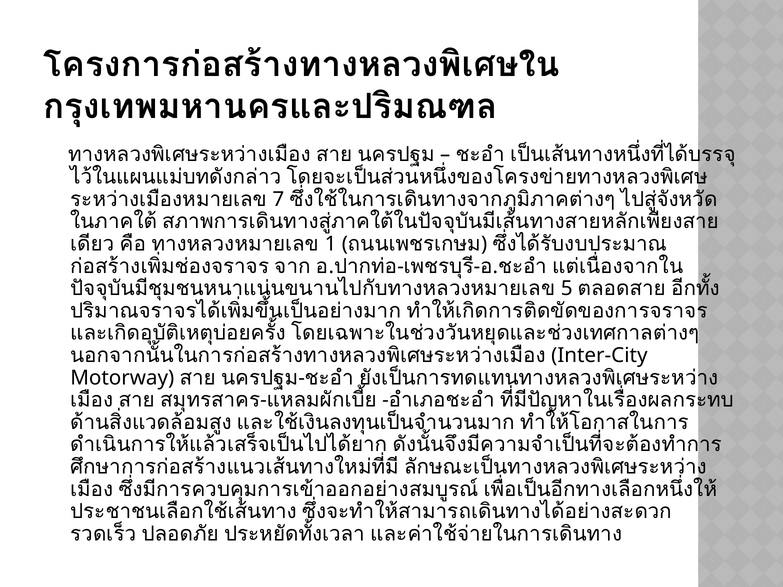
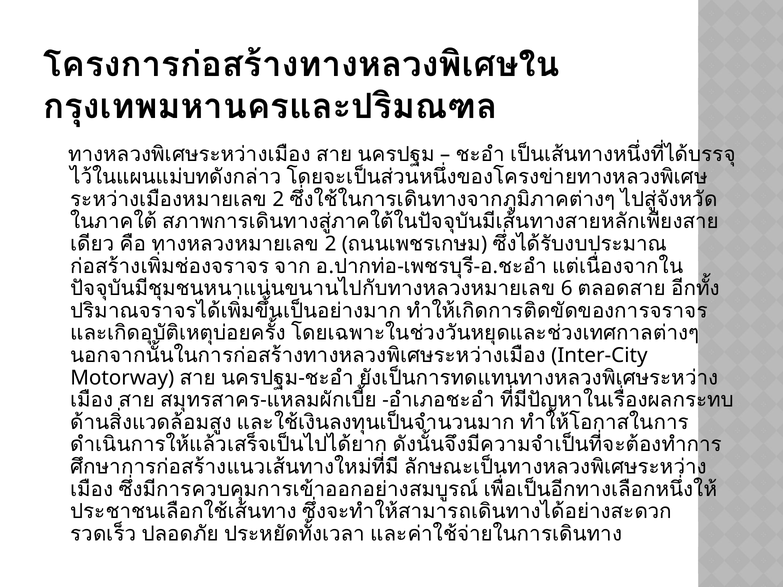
7: 7 -> 2 (278, 199)
1: 1 -> 2 (331, 244)
5: 5 -> 6 (567, 289)
